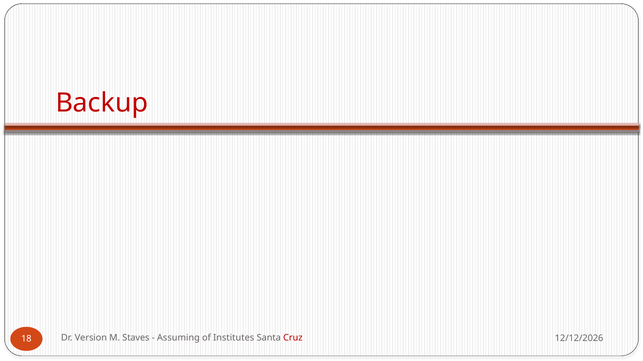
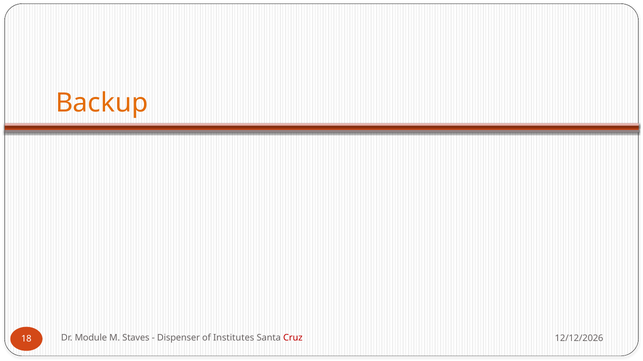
Backup colour: red -> orange (102, 103)
Version: Version -> Module (91, 338)
Assuming: Assuming -> Dispenser (178, 338)
